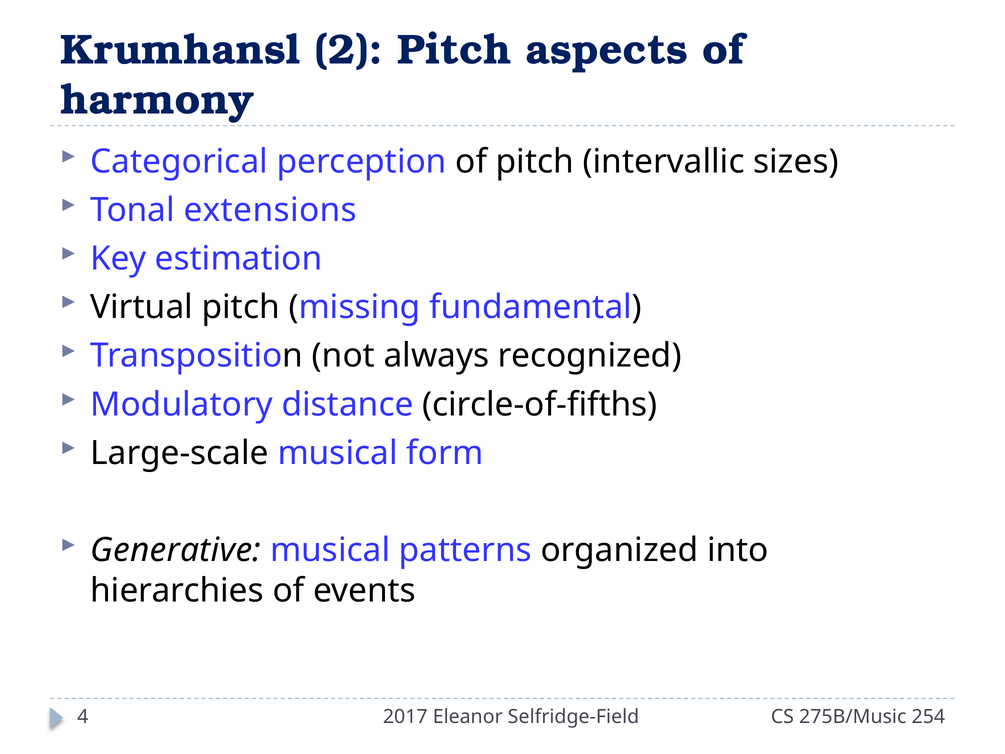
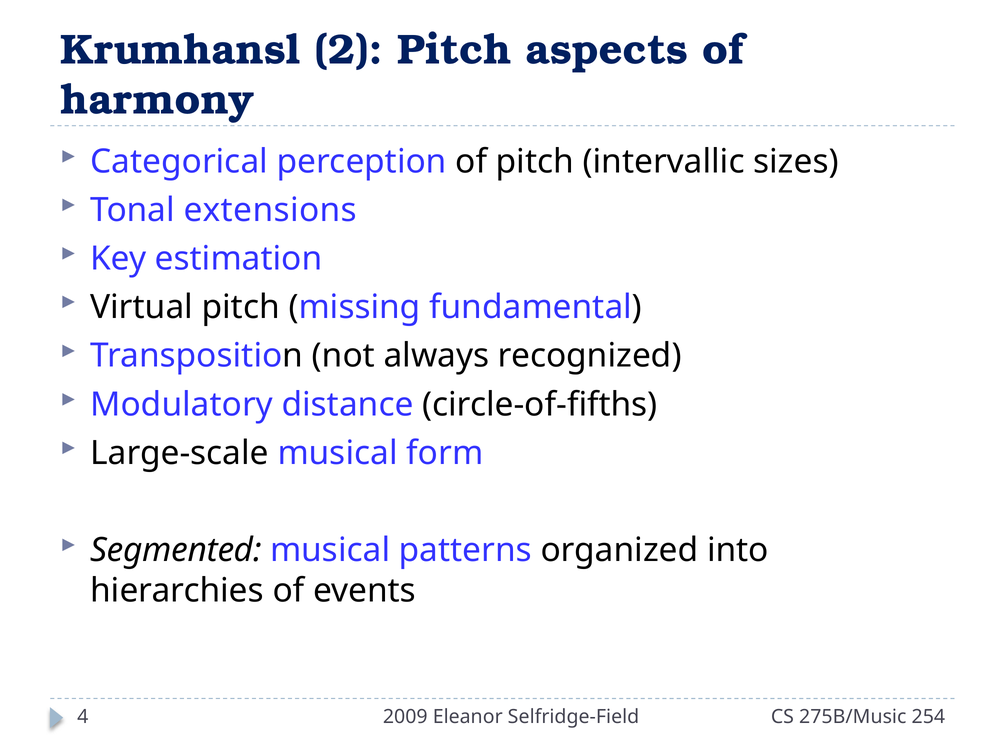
Generative: Generative -> Segmented (176, 550)
2017: 2017 -> 2009 (405, 717)
